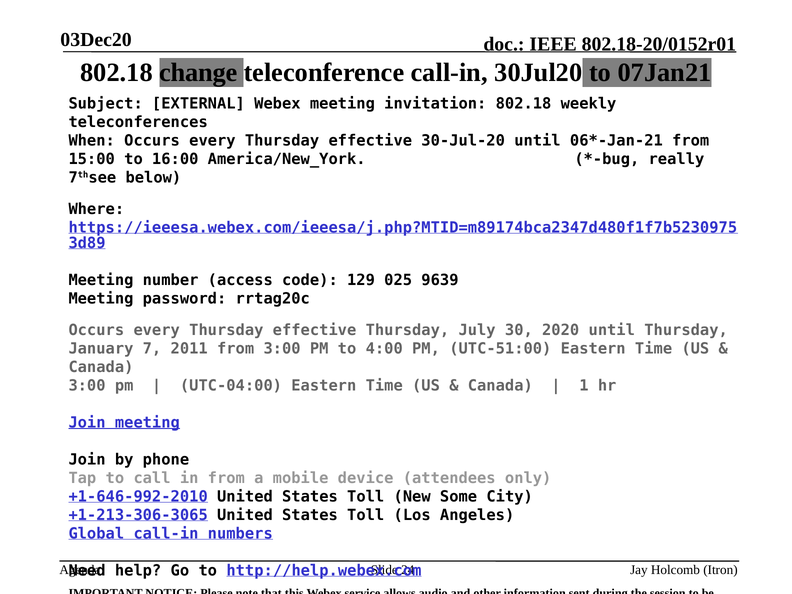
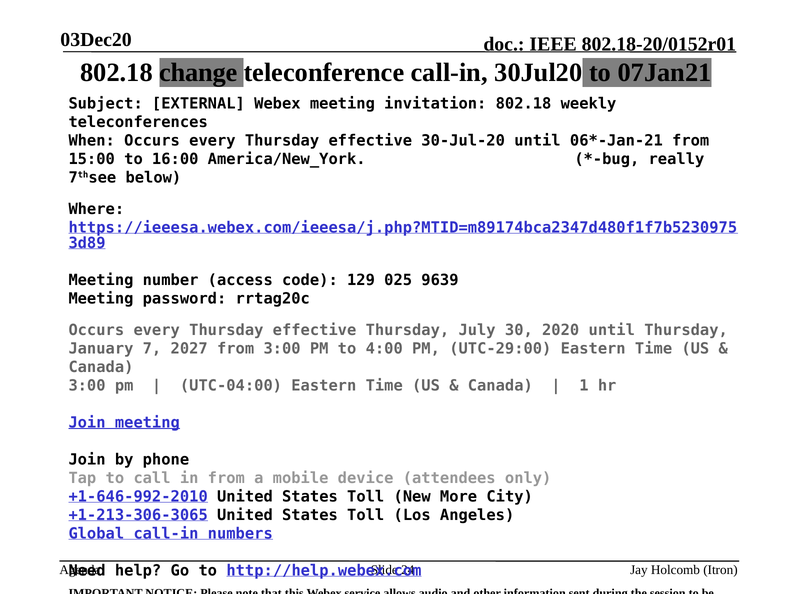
2011: 2011 -> 2027 (189, 349)
UTC-51:00: UTC-51:00 -> UTC-29:00 (500, 349)
Some: Some -> More (459, 497)
